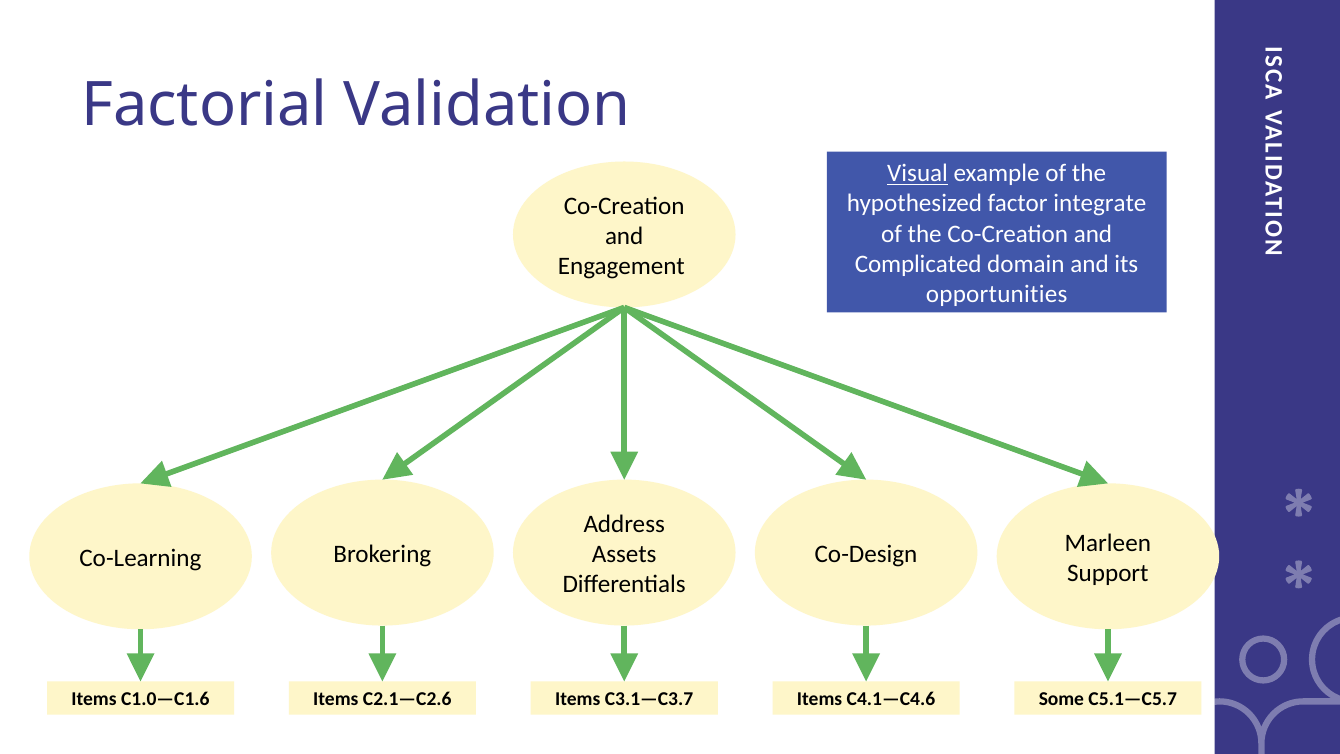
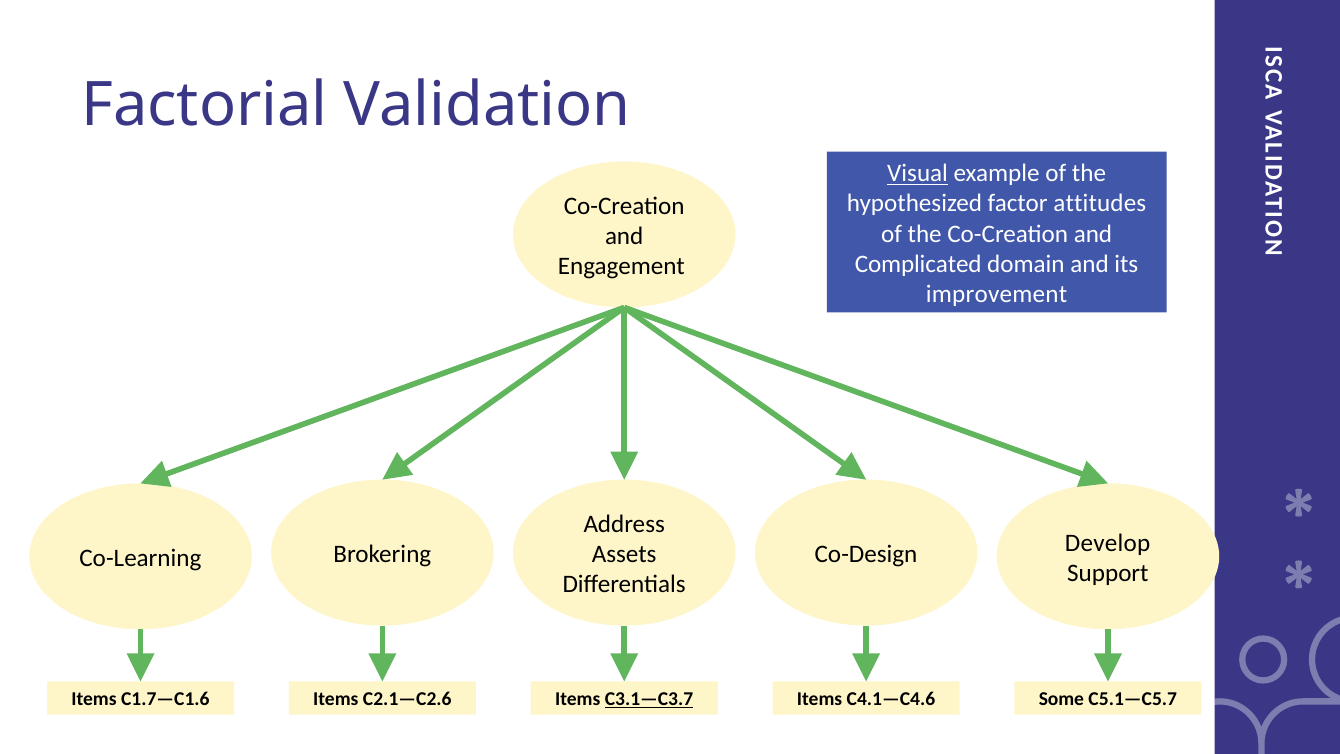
integrate: integrate -> attitudes (1100, 204)
opportunities: opportunities -> improvement (997, 294)
Marleen: Marleen -> Develop (1108, 543)
C1.0—C1.6: C1.0—C1.6 -> C1.7—C1.6 (165, 699)
C3.1—C3.7 underline: none -> present (649, 699)
